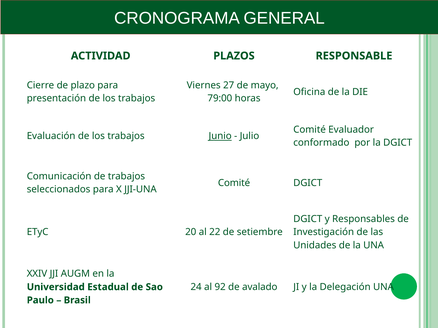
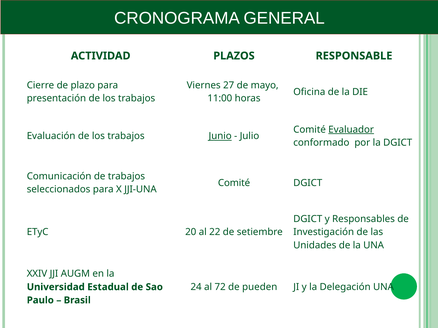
79:00: 79:00 -> 11:00 (220, 99)
Evaluador underline: none -> present (351, 130)
92: 92 -> 72 (220, 287)
avalado: avalado -> pueden (260, 287)
